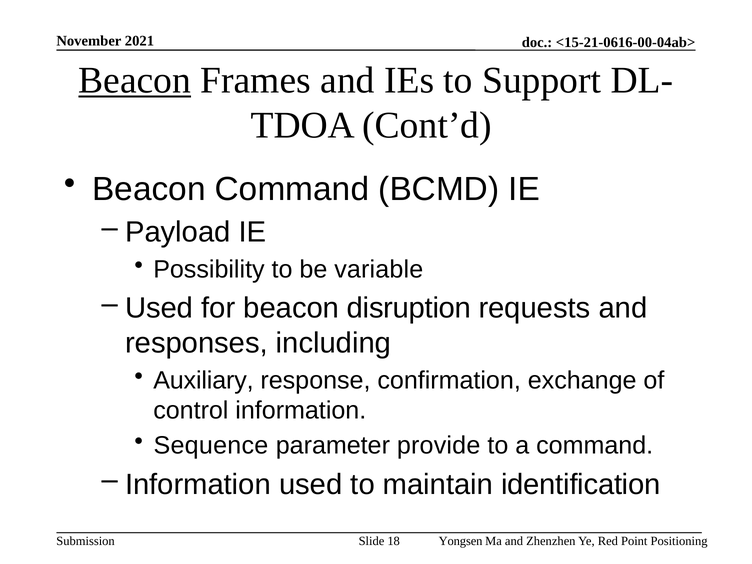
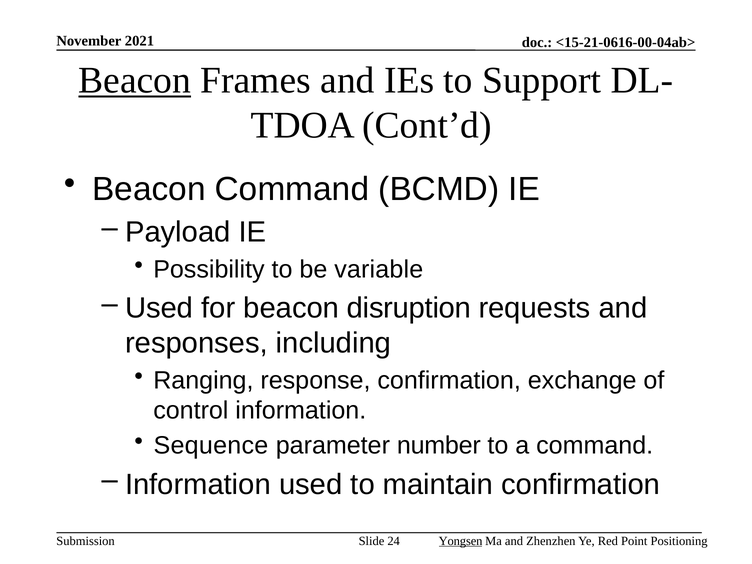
Auxiliary: Auxiliary -> Ranging (203, 381)
provide: provide -> number (439, 446)
maintain identification: identification -> confirmation (581, 484)
18: 18 -> 24 (394, 541)
Yongsen underline: none -> present (461, 541)
